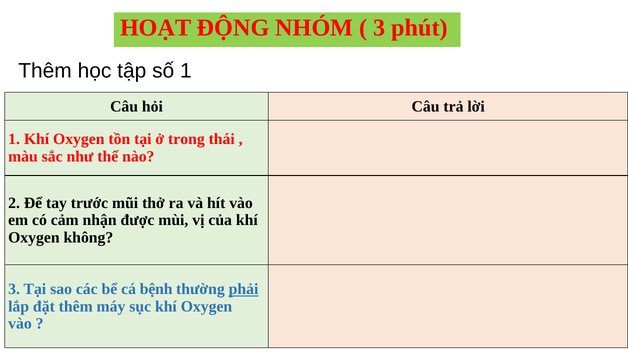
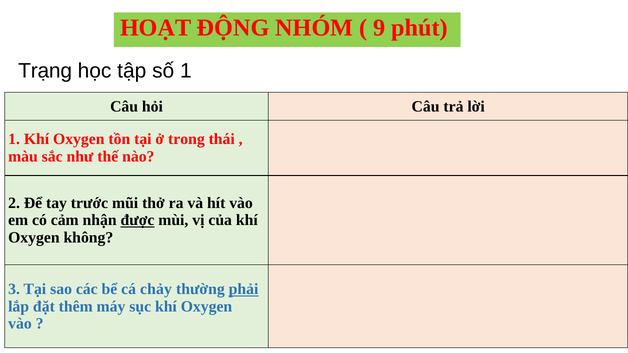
3: 3 -> 9 (379, 28)
Thêm: Thêm -> Trạng (45, 71)
được underline: none -> present (137, 220)
bệnh: bệnh -> chảy (156, 289)
